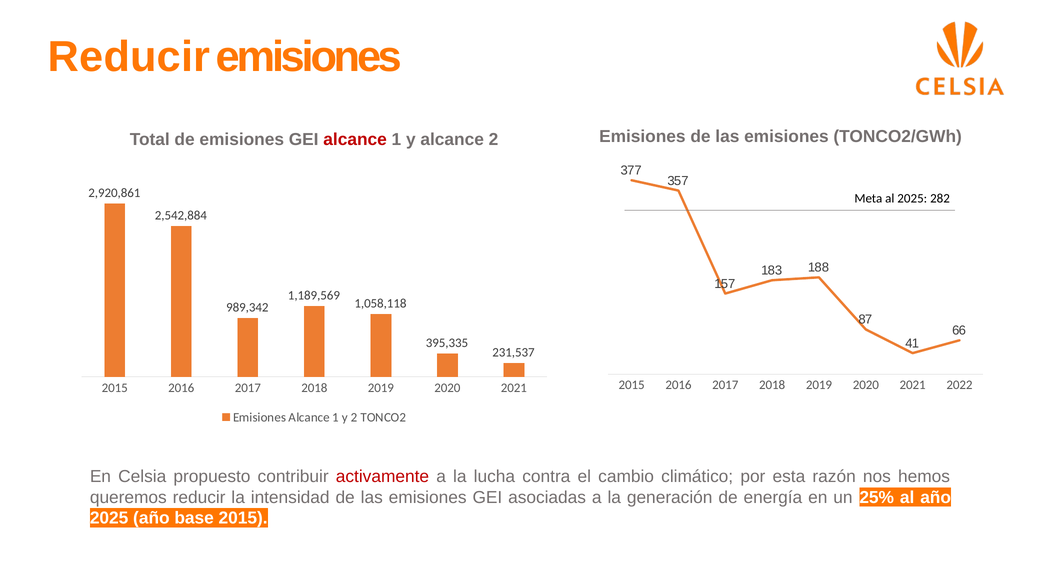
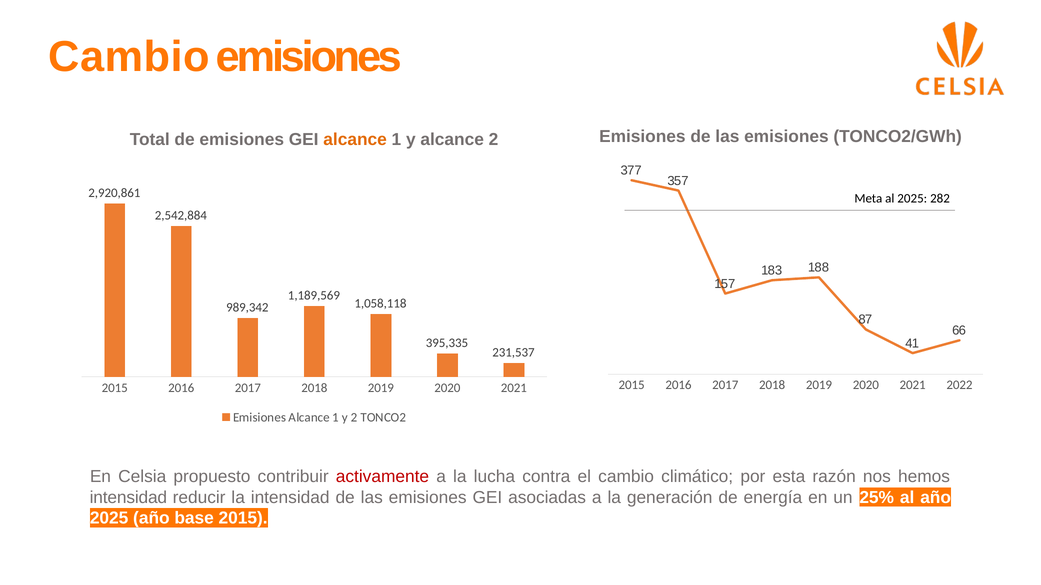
Reducir: Reducir -> Cambio (129, 57)
alcance colour: red -> orange (355, 139)
queremos: queremos -> intensidad (128, 498)
